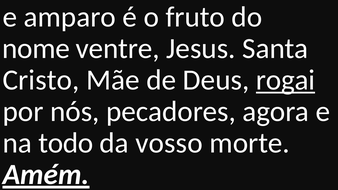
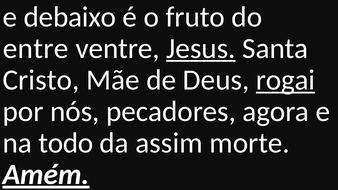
amparo: amparo -> debaixo (70, 17)
nome: nome -> entre (36, 48)
Jesus underline: none -> present (201, 48)
vosso: vosso -> assim (169, 143)
